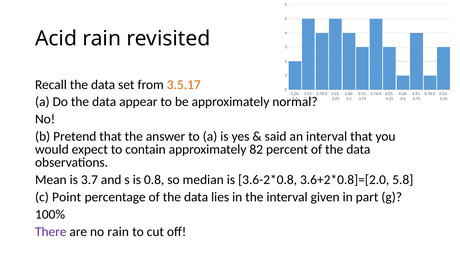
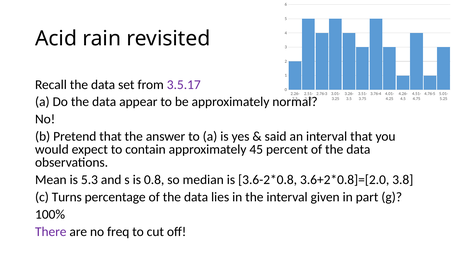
3.5.17 colour: orange -> purple (184, 85)
82: 82 -> 45 (256, 150)
3.7: 3.7 -> 5.3 (89, 180)
5.8: 5.8 -> 3.8 (403, 180)
Point: Point -> Turns (67, 198)
no rain: rain -> freq (118, 232)
